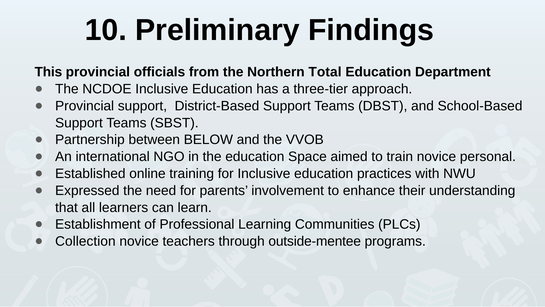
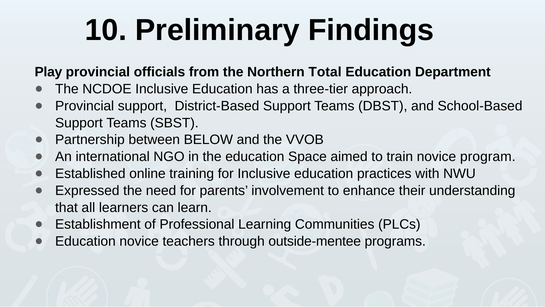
This: This -> Play (48, 72)
personal: personal -> program (488, 156)
Collection: Collection -> Education (85, 241)
